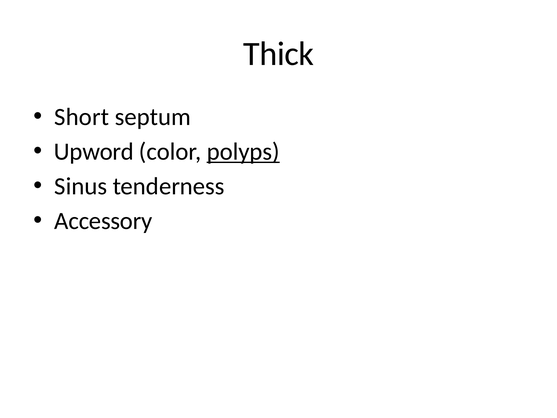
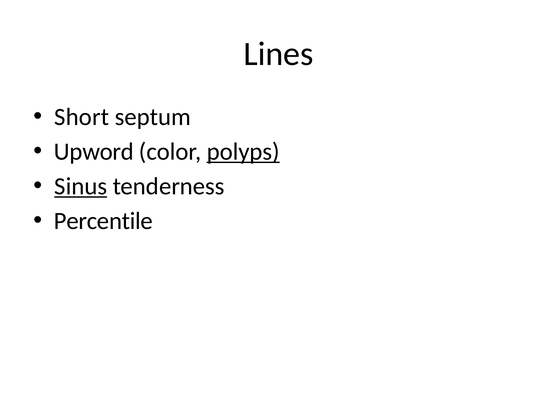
Thick: Thick -> Lines (278, 54)
Sinus underline: none -> present (81, 186)
Accessory: Accessory -> Percentile (103, 221)
